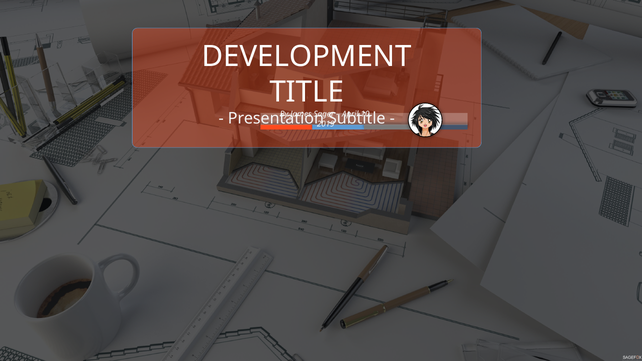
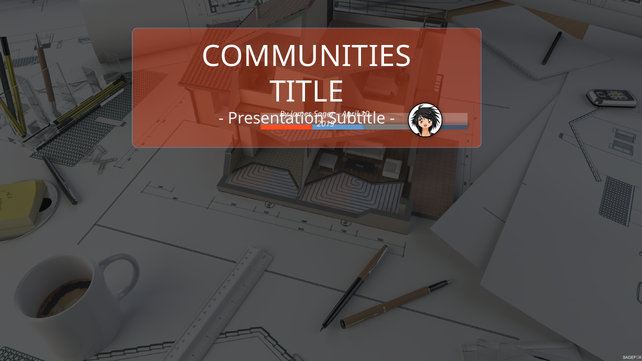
DEVELOPMENT: DEVELOPMENT -> COMMUNITIES (307, 57)
